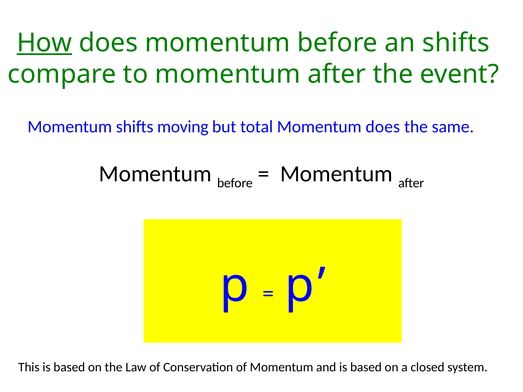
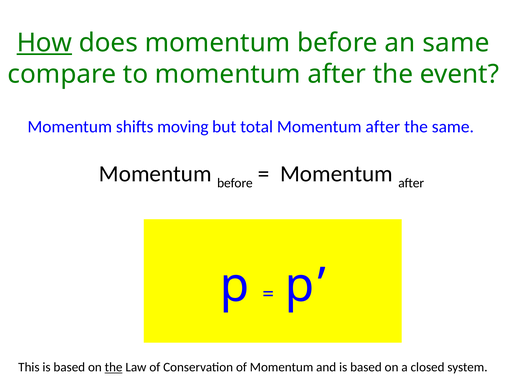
an shifts: shifts -> same (456, 43)
total Momentum does: does -> after (383, 127)
the underline: none -> present (114, 368)
